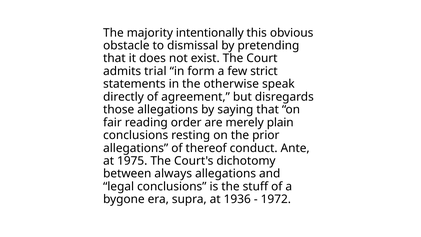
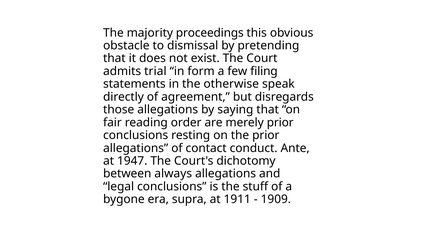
intentionally: intentionally -> proceedings (210, 33)
strict: strict -> filing (264, 71)
merely plain: plain -> prior (280, 122)
thereof: thereof -> contact (206, 148)
1975: 1975 -> 1947 (132, 161)
1936: 1936 -> 1911 (237, 199)
1972: 1972 -> 1909 (276, 199)
